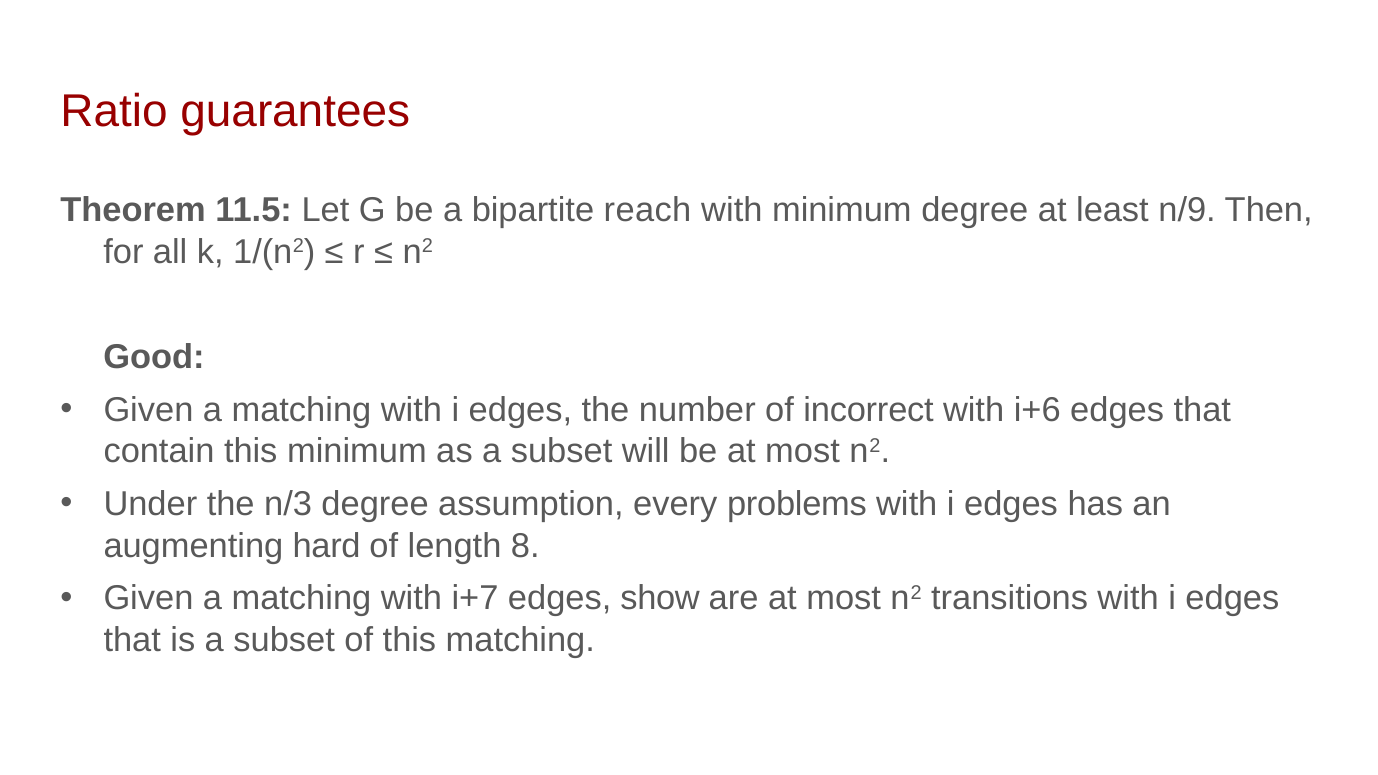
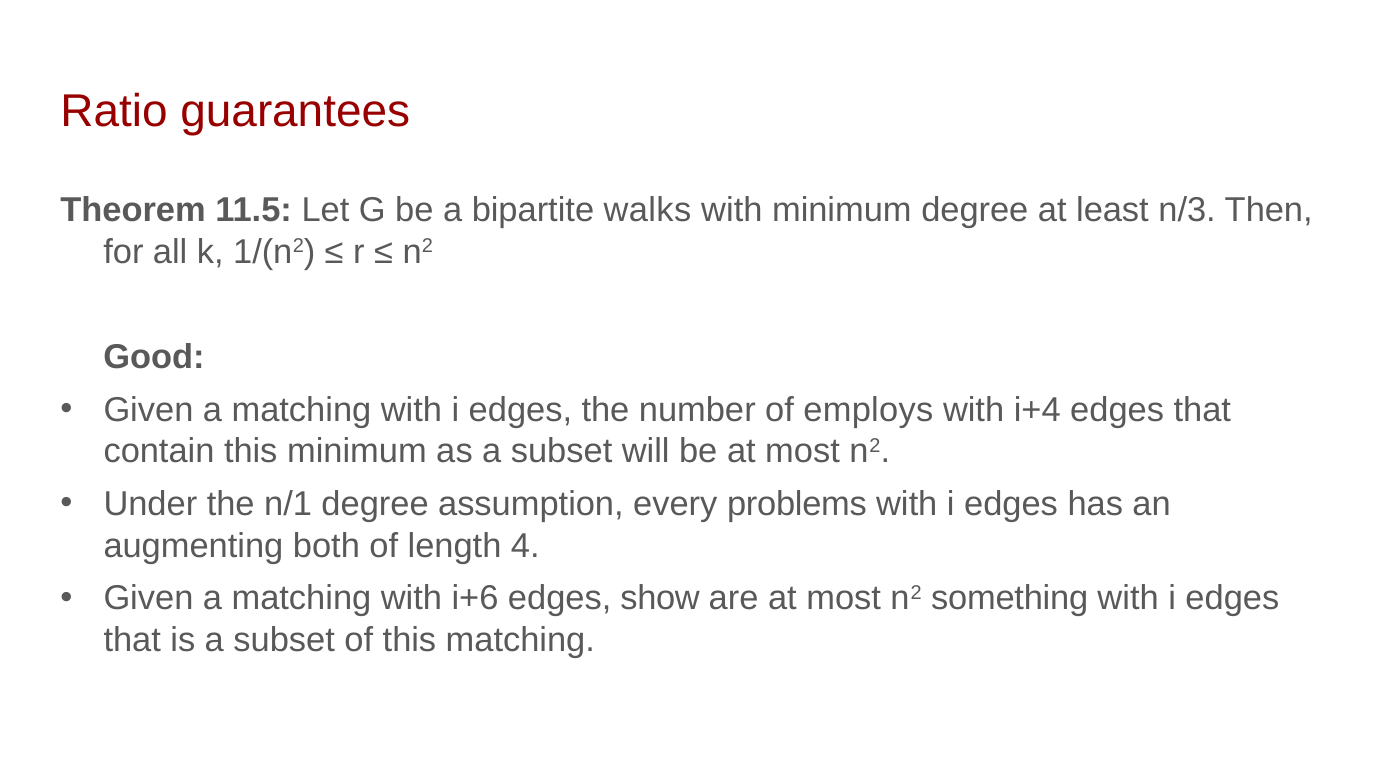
reach: reach -> walks (648, 210)
n/9: n/9 -> n/3 (1187, 210)
incorrect: incorrect -> employs (868, 410)
i+6: i+6 -> i+4 (1037, 410)
n/3: n/3 -> n/1 (288, 505)
hard: hard -> both (326, 546)
8: 8 -> 4 (525, 546)
i+7: i+7 -> i+6 (475, 599)
transitions: transitions -> something (1010, 599)
